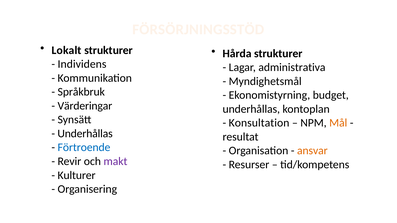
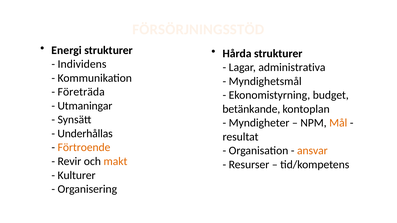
Lokalt: Lokalt -> Energi (67, 50)
Språkbruk: Språkbruk -> Företräda (81, 92)
Värderingar: Värderingar -> Utmaningar (85, 106)
underhållas: underhållas -> betänkande (251, 109)
Konsultation: Konsultation -> Myndigheter (259, 123)
Förtroende colour: blue -> orange (84, 148)
makt colour: purple -> orange (115, 162)
